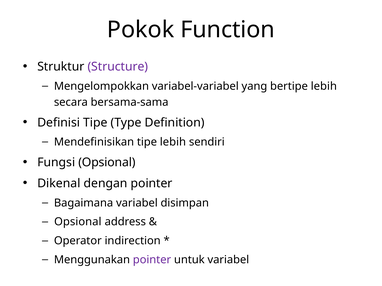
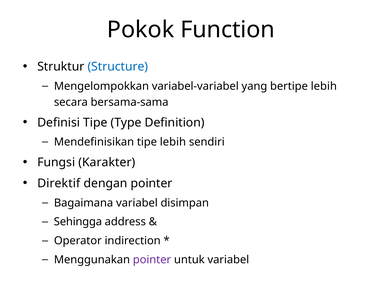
Structure colour: purple -> blue (118, 67)
Fungsi Opsional: Opsional -> Karakter (107, 163)
Dikenal: Dikenal -> Direktif (59, 184)
Opsional: Opsional -> Sehingga (78, 222)
